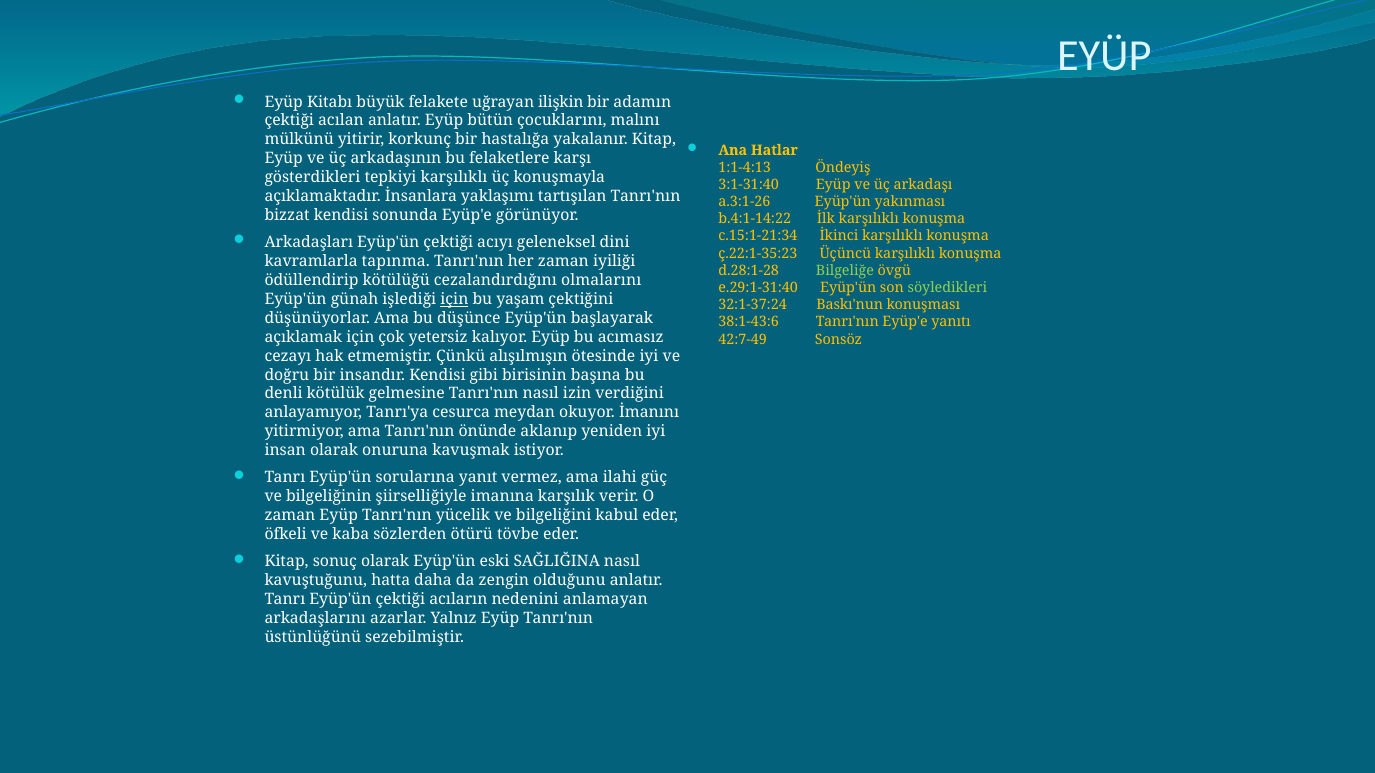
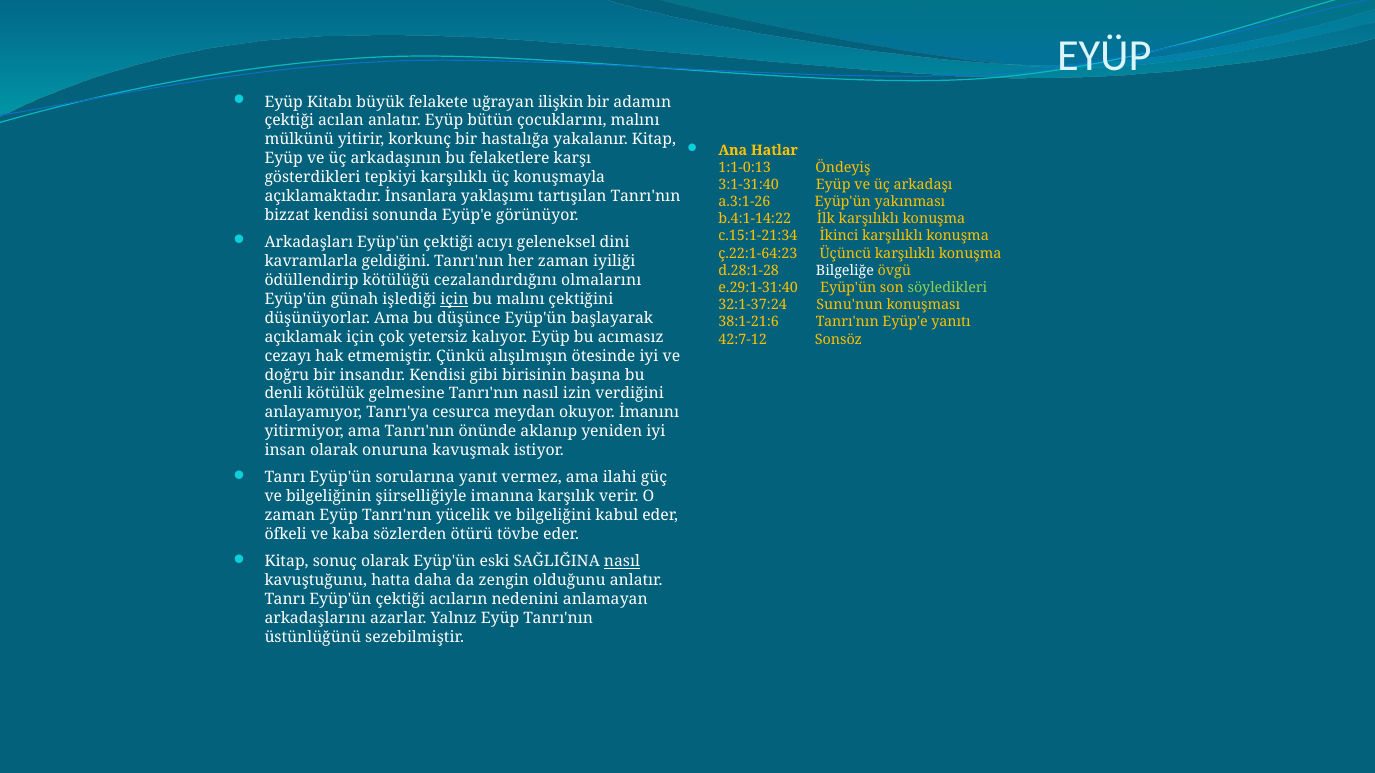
1:1-4:13: 1:1-4:13 -> 1:1-0:13 (745, 167)
ç.22:1-35:23: ç.22:1-35:23 -> ç.22:1-64:23 (758, 253)
tapınma: tapınma -> geldiğini (396, 262)
Bilgeliğe colour: light green -> white (845, 271)
bu yaşam: yaşam -> malını (520, 299)
Baskı'nun: Baskı'nun -> Sunu'nun (850, 305)
38:1-43:6: 38:1-43:6 -> 38:1-21:6 (749, 322)
42:7-49: 42:7-49 -> 42:7-12 (743, 340)
nasıl underline: none -> present (622, 562)
